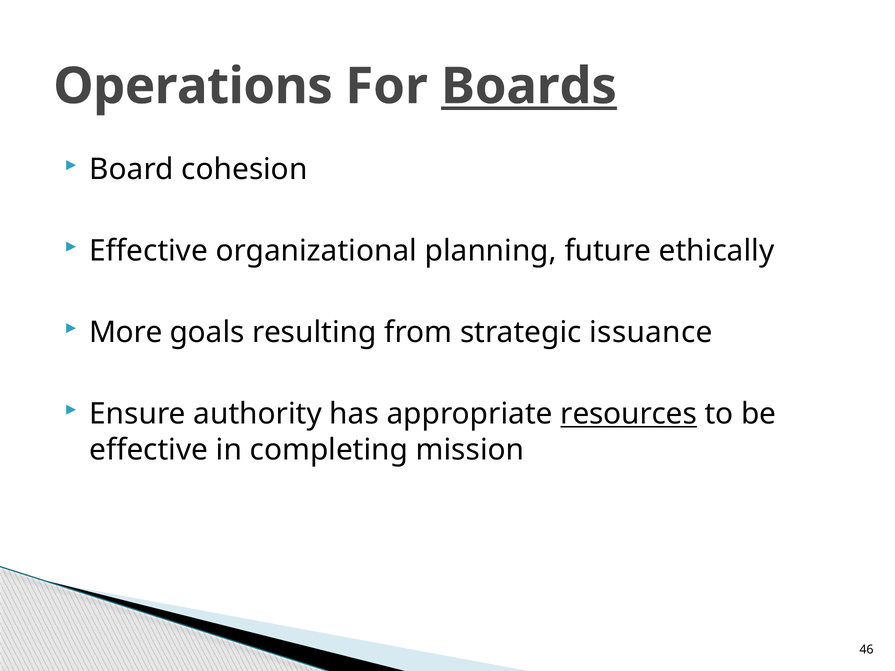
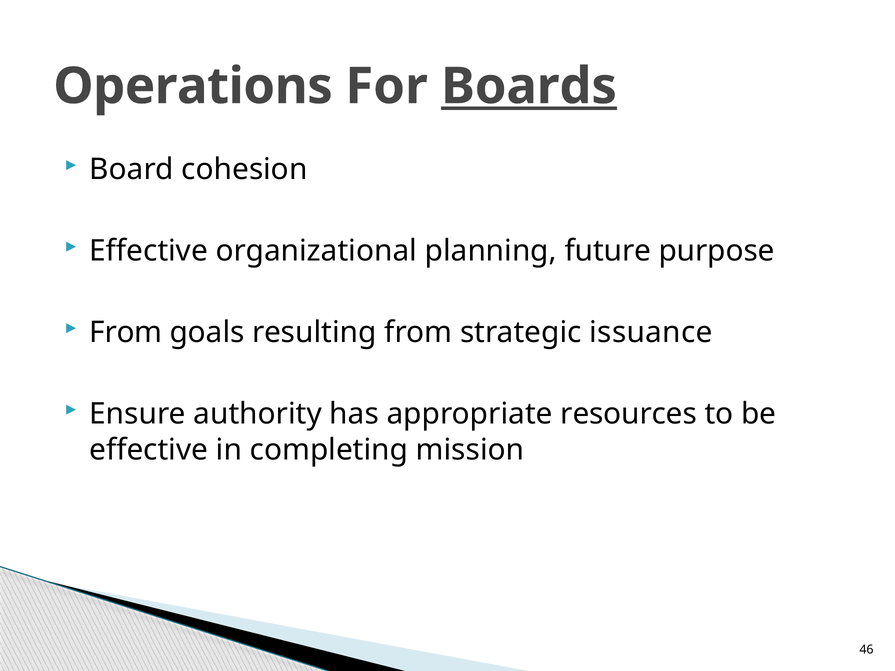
ethically: ethically -> purpose (717, 251)
More: More -> From (126, 333)
resources underline: present -> none (629, 414)
